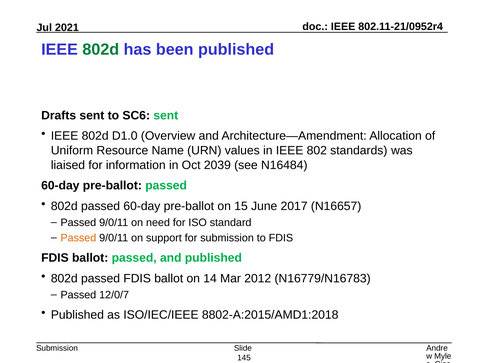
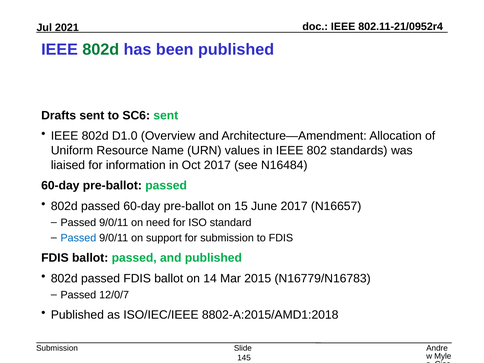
Oct 2039: 2039 -> 2017 (217, 165)
Passed colour: orange -> blue (78, 238)
2012: 2012 -> 2015 (258, 279)
